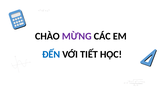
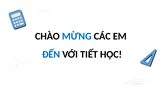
MỪNG colour: purple -> blue (77, 36)
